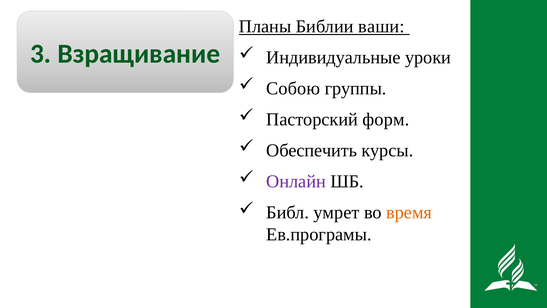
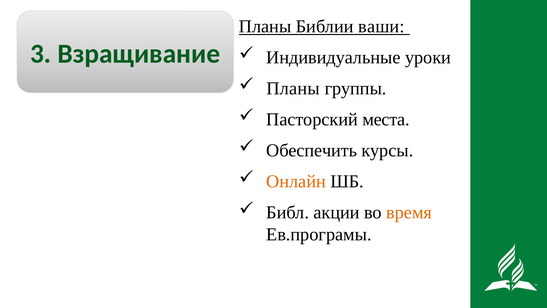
Собою: Собою -> Планы (293, 88)
форм: форм -> места (386, 119)
Онлайн colour: purple -> orange (296, 181)
умрет: умрет -> акции (337, 212)
